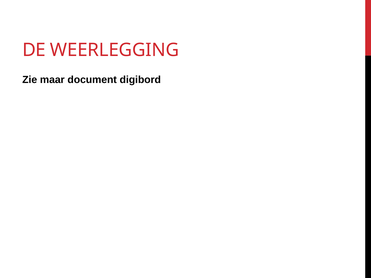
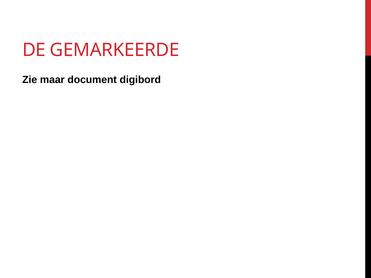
WEERLEGGING: WEERLEGGING -> GEMARKEERDE (115, 50)
